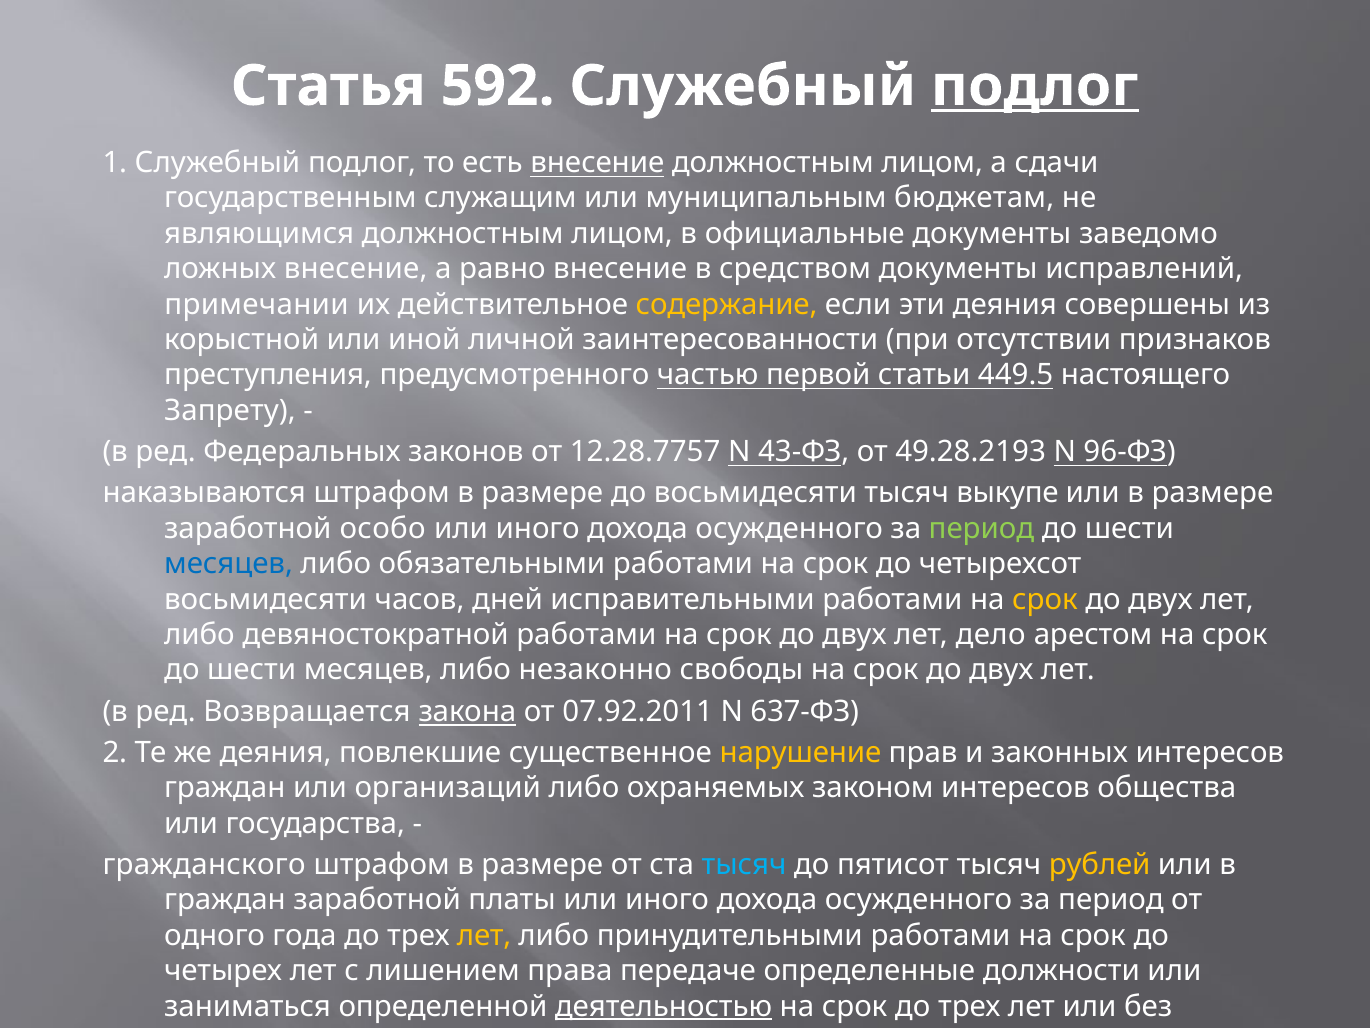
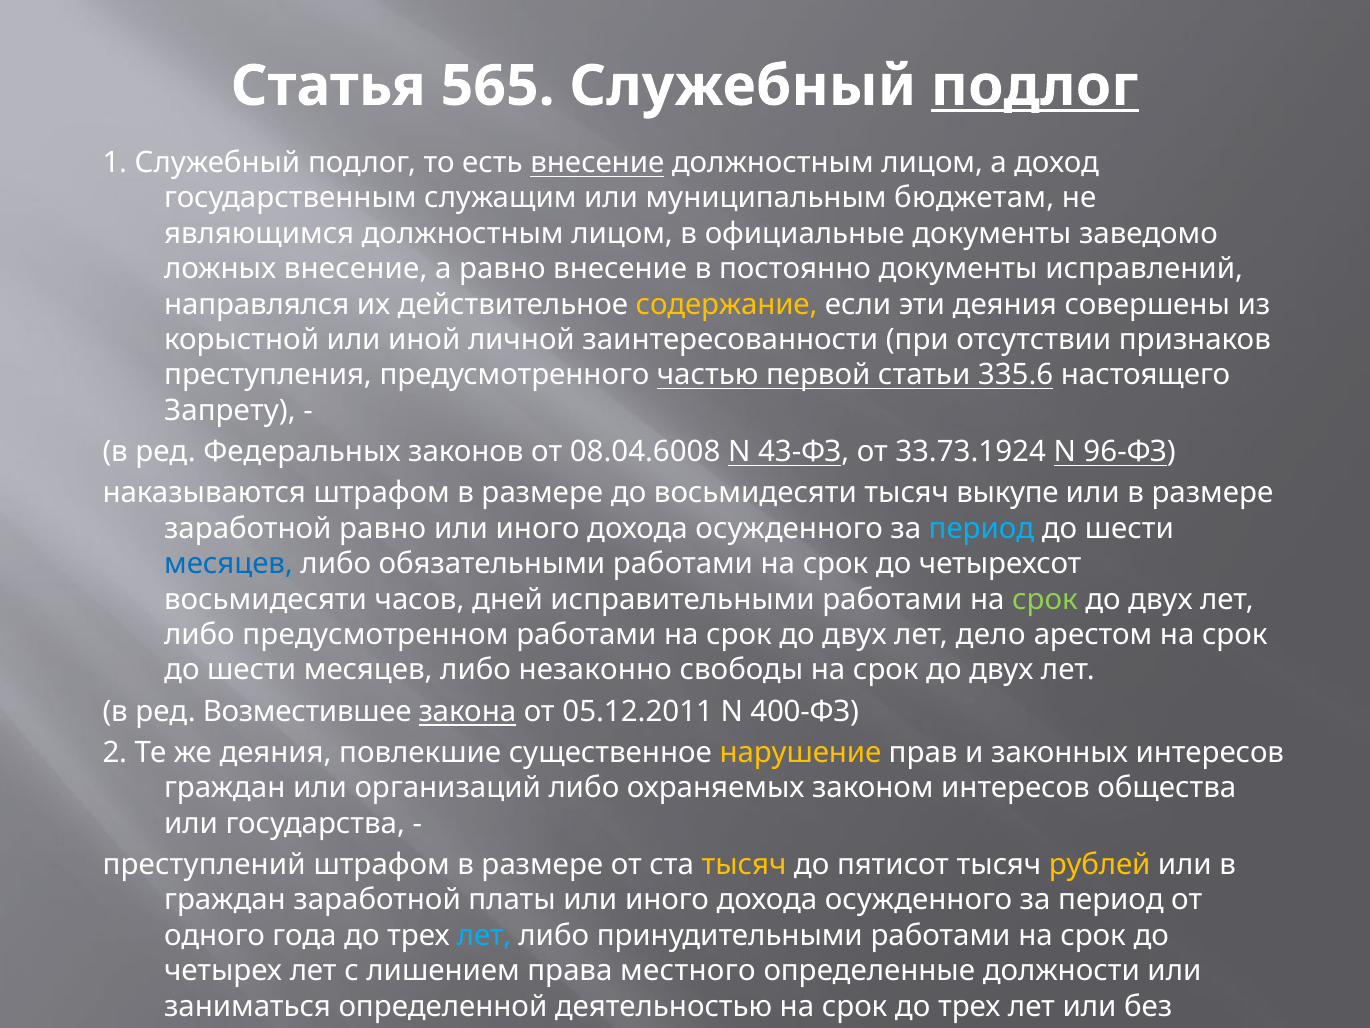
592: 592 -> 565 (498, 86)
сдачи: сдачи -> доход (1057, 163)
средством: средством -> постоянно (795, 269)
примечании: примечании -> направлялся (257, 304)
449.5: 449.5 -> 335.6 (1016, 375)
12.28.7757: 12.28.7757 -> 08.04.6008 (645, 452)
49.28.2193: 49.28.2193 -> 33.73.1924 (971, 452)
заработной особо: особо -> равно (383, 528)
период colour: light green -> light blue (981, 528)
срок colour: yellow -> light green (1045, 599)
девяностократной: девяностократной -> предусмотренном (375, 634)
Возвращается: Возвращается -> Возместившее (307, 711)
07.92.2011: 07.92.2011 -> 05.12.2011 (638, 711)
637-ФЗ: 637-ФЗ -> 400-ФЗ (805, 711)
гражданского: гражданского -> преступлений (204, 864)
тысяч colour: light blue -> yellow (744, 864)
лет colour: yellow -> light blue (484, 935)
передаче: передаче -> местного (688, 970)
деятельностью underline: present -> none (664, 1006)
